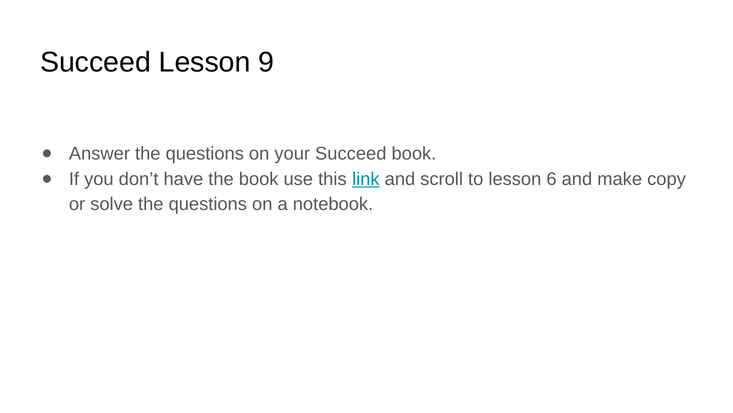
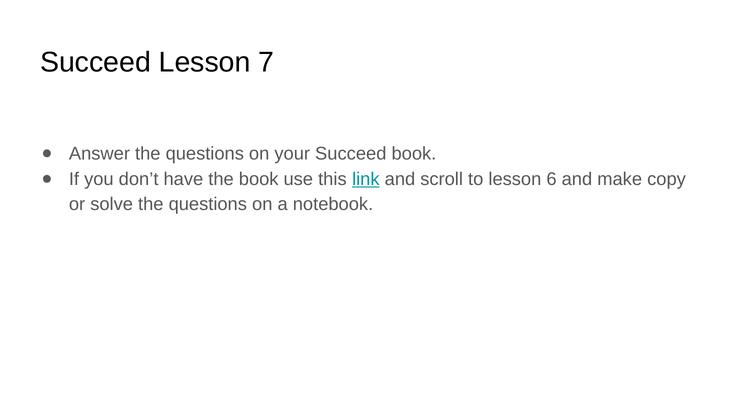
9: 9 -> 7 (266, 62)
